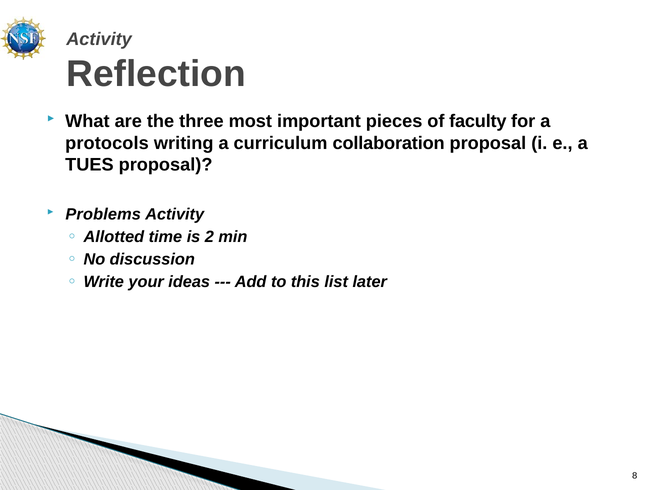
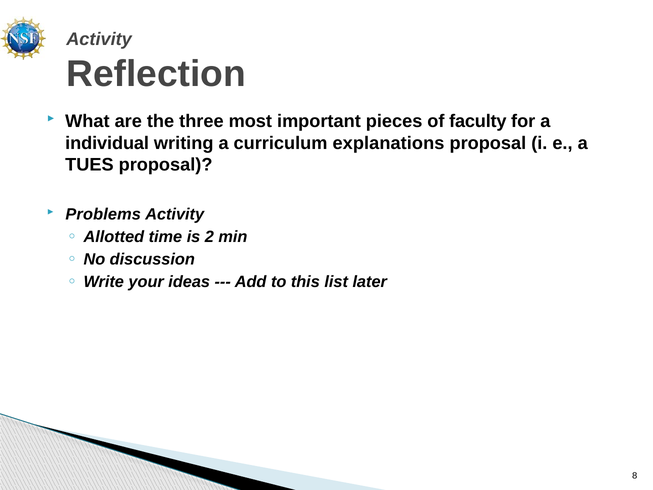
protocols: protocols -> individual (107, 143)
collaboration: collaboration -> explanations (388, 143)
